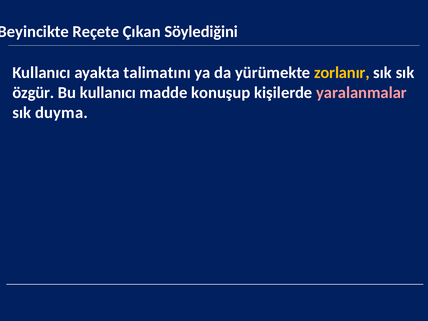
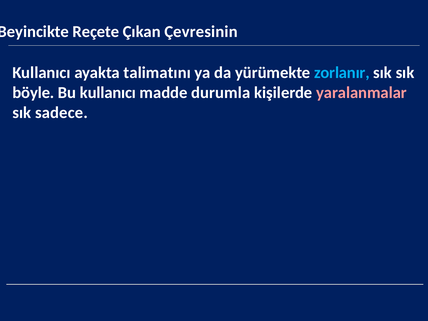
Söylediğini: Söylediğini -> Çevresinin (201, 32)
zorlanır colour: yellow -> light blue (342, 73)
özgür: özgür -> böyle (33, 93)
konuşup: konuşup -> durumla (221, 93)
duyma: duyma -> sadece (61, 113)
